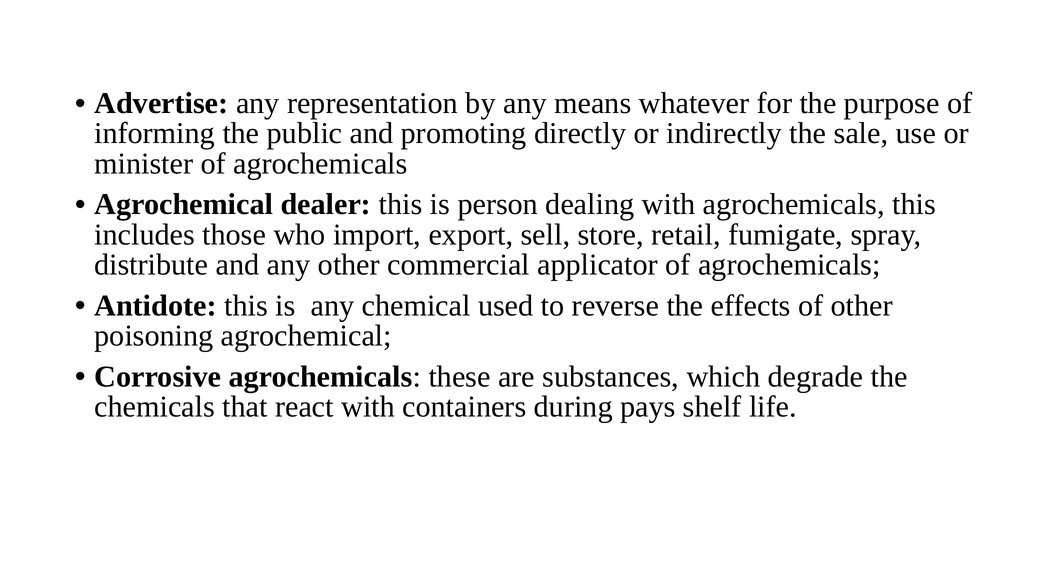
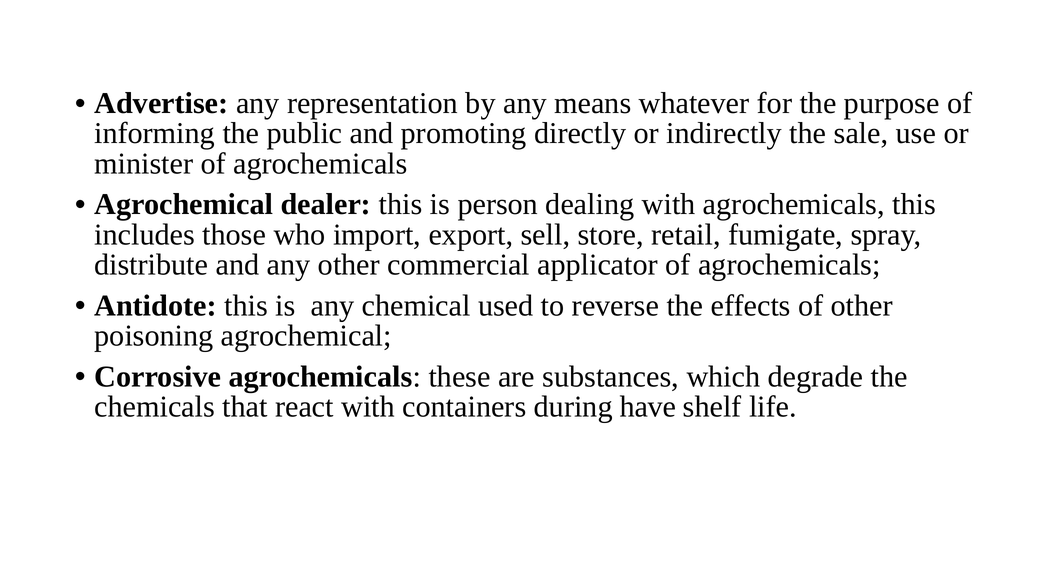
pays: pays -> have (648, 407)
